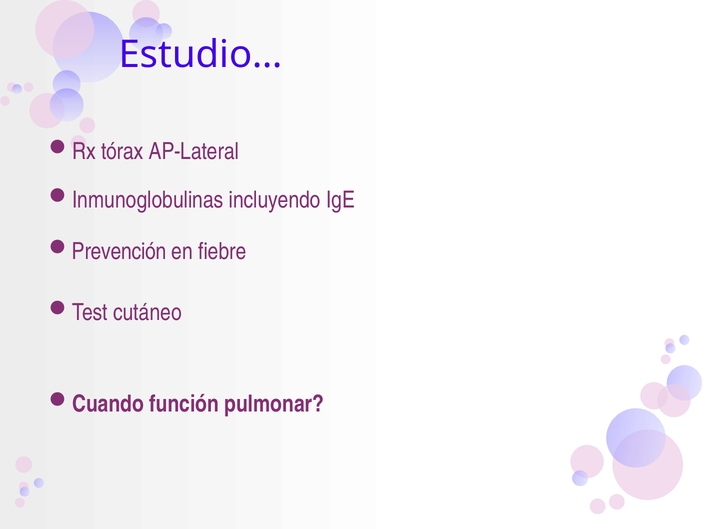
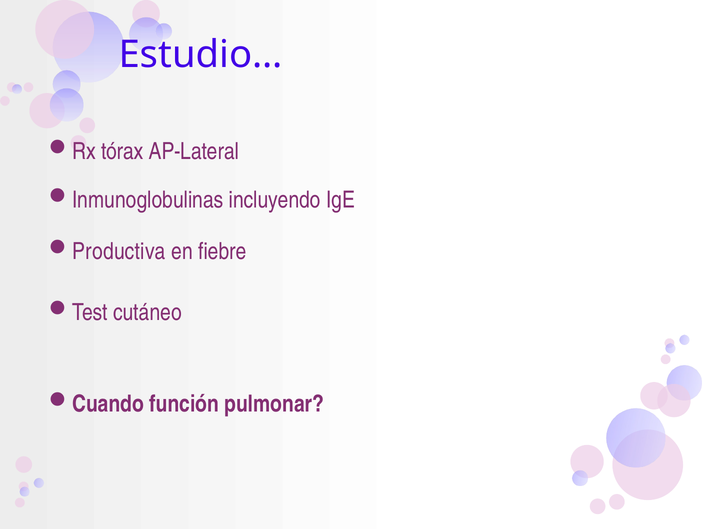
Prevención: Prevención -> Productiva (119, 252)
